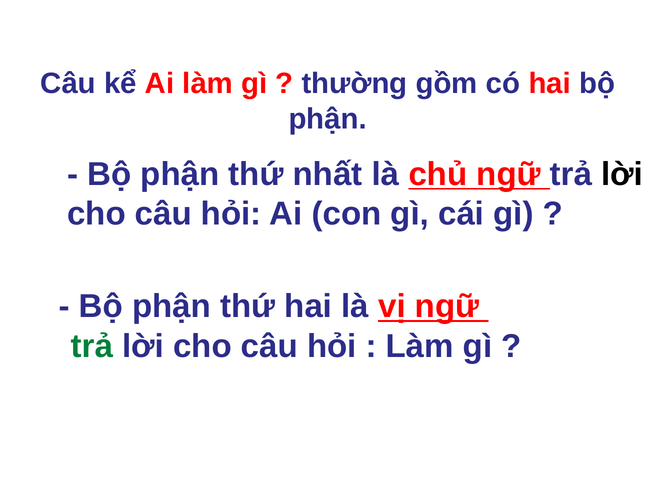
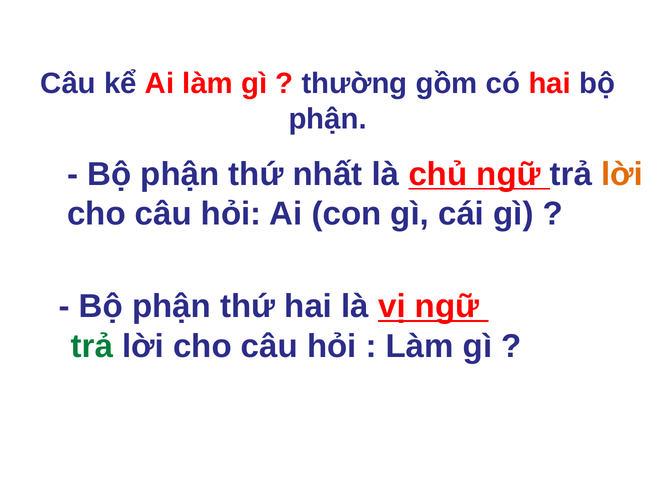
lời colour: black -> orange (622, 174)
